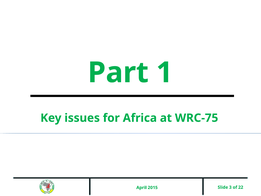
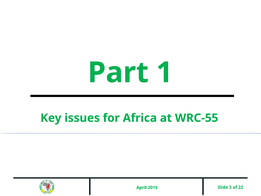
WRC-75: WRC-75 -> WRC-55 (197, 118)
